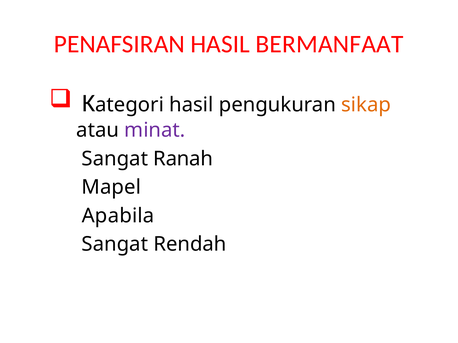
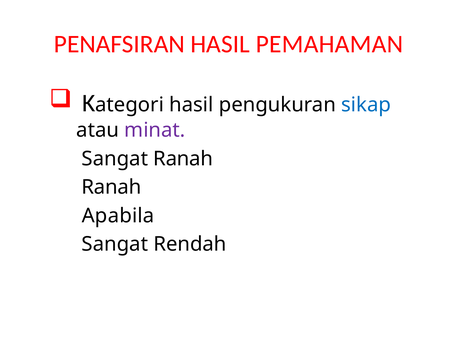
BERMANFAAT: BERMANFAAT -> PEMAHAMAN (330, 44)
sikap colour: orange -> blue (366, 105)
Mapel: Mapel -> Ranah (111, 187)
